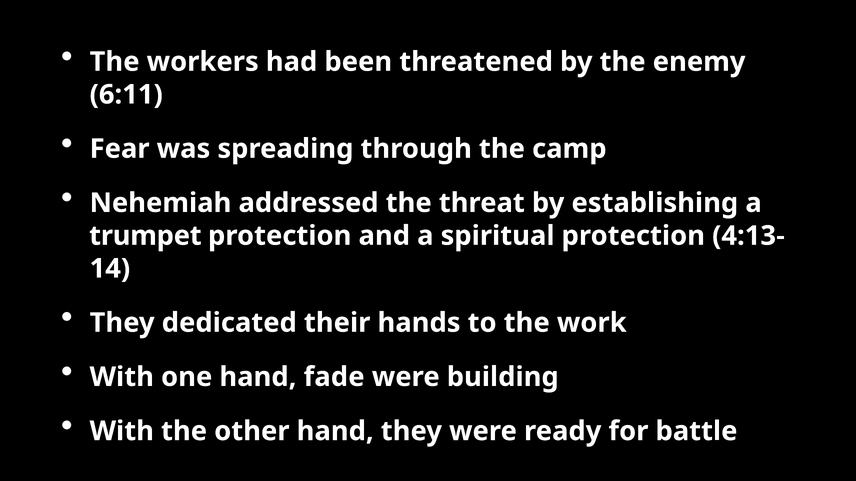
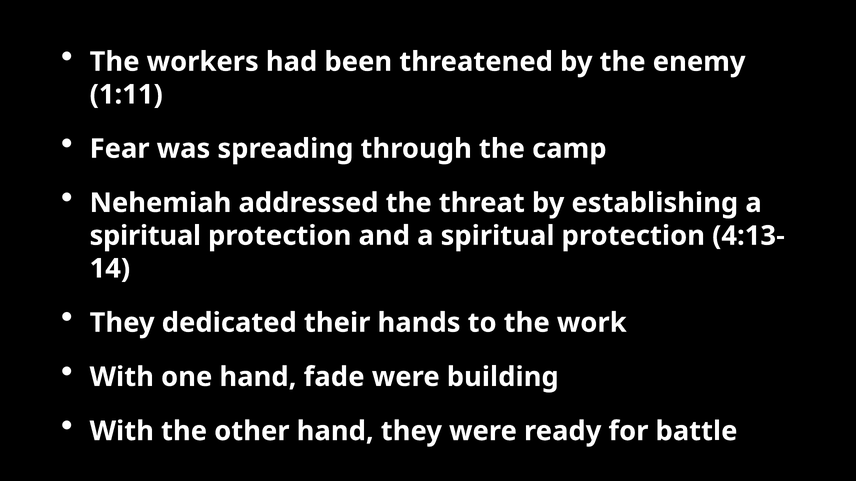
6:11: 6:11 -> 1:11 (126, 95)
trumpet: trumpet -> spiritual (145, 236)
